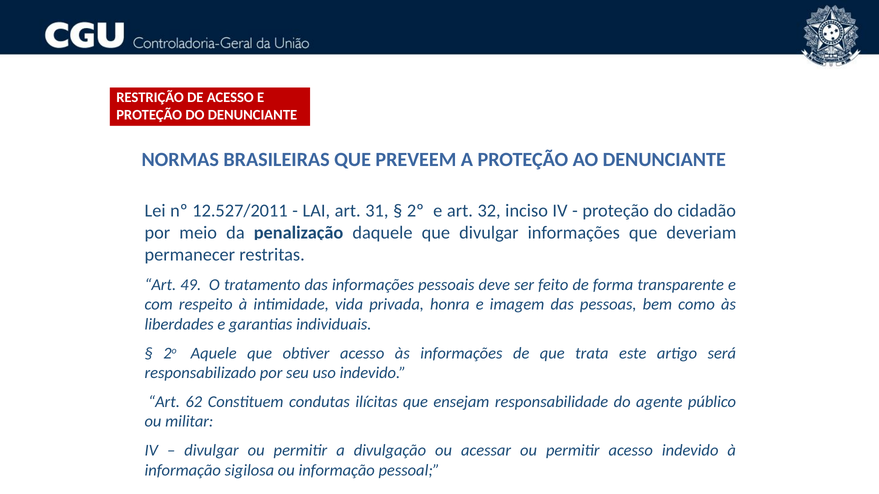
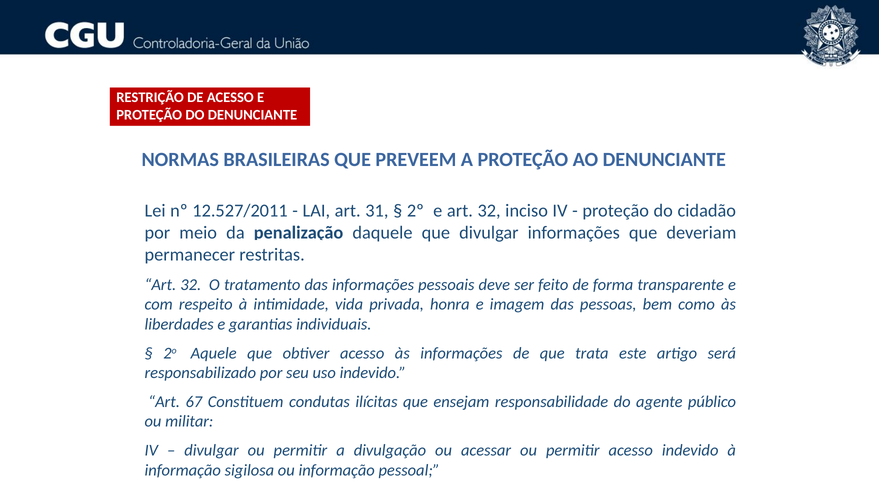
49: 49 -> 32 (191, 285)
62: 62 -> 67 (194, 402)
